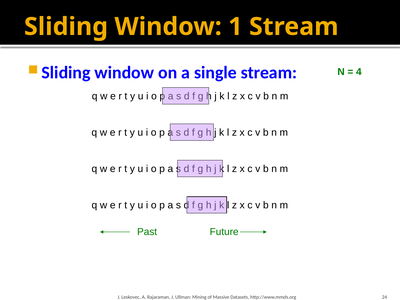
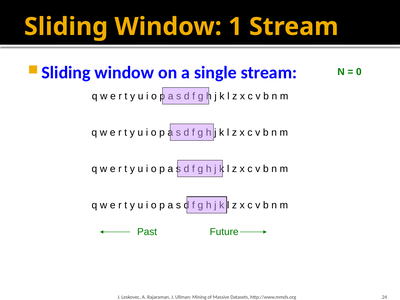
4: 4 -> 0 (359, 72)
